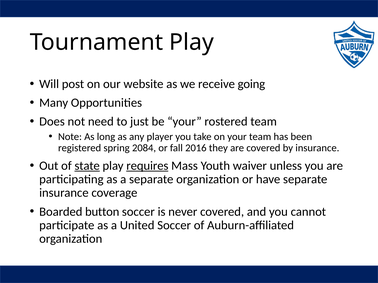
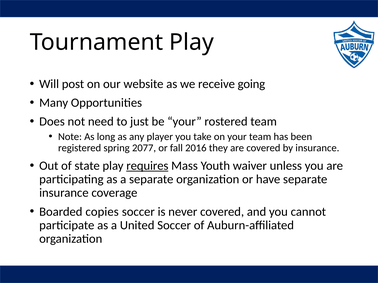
2084: 2084 -> 2077 (144, 148)
state underline: present -> none (87, 166)
button: button -> copies (102, 212)
